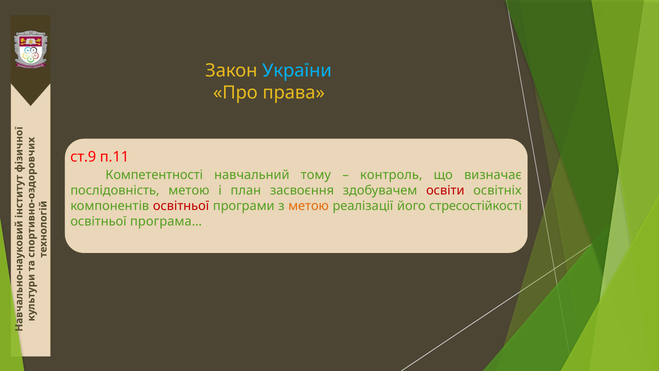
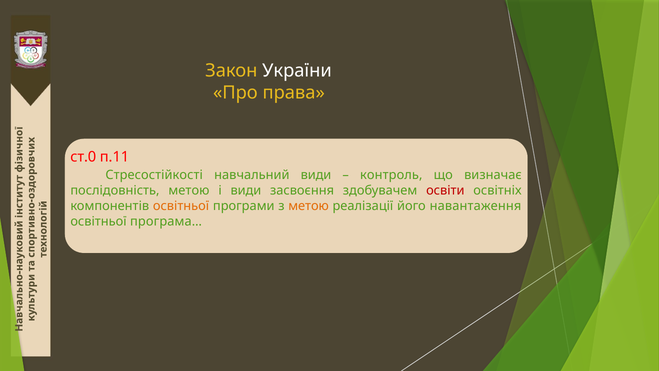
України colour: light blue -> white (297, 70)
ст.9: ст.9 -> ст.0 (83, 157)
Компетентності: Компетентності -> Стресостійкості (154, 175)
навчальний тому: тому -> види (316, 175)
і план: план -> види (246, 190)
освітньої colour: red -> orange (181, 206)
стресостійкості: стресостійкості -> навантаження (476, 206)
